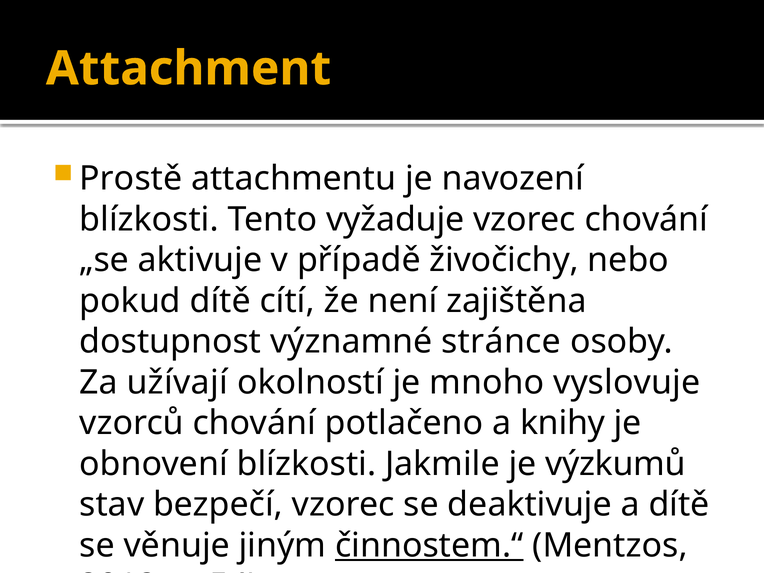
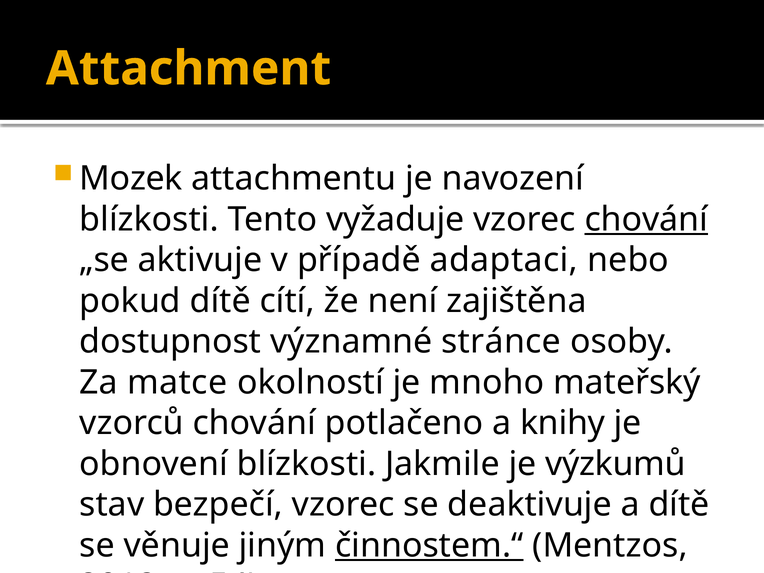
Prostě: Prostě -> Mozek (131, 179)
chování underline: none -> present (646, 219)
živočichy: živočichy -> adaptaci (504, 260)
užívají: užívají -> matce (177, 382)
vyslovuje: vyslovuje -> mateřský (627, 382)
